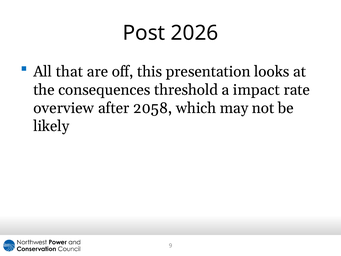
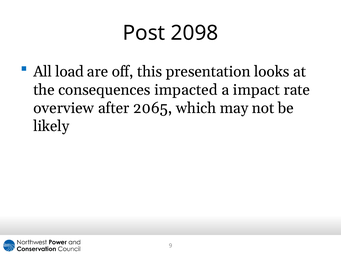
2026: 2026 -> 2098 (195, 33)
that: that -> load (70, 72)
threshold: threshold -> impacted (186, 90)
2058: 2058 -> 2065 (153, 108)
